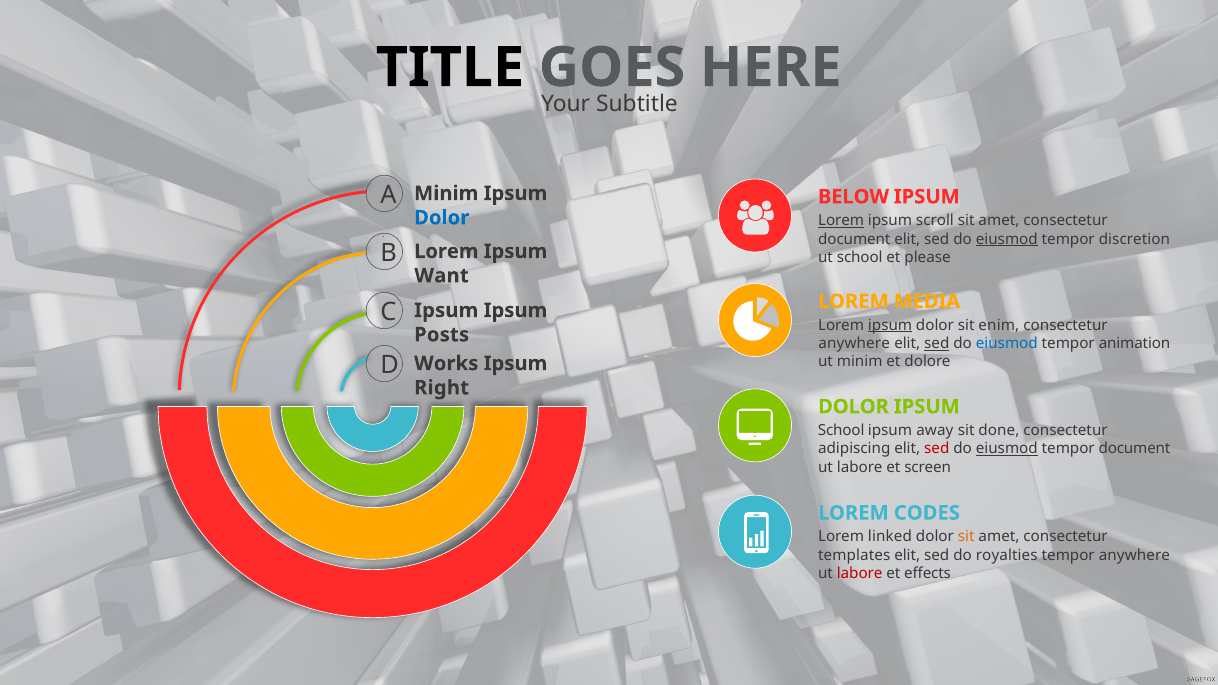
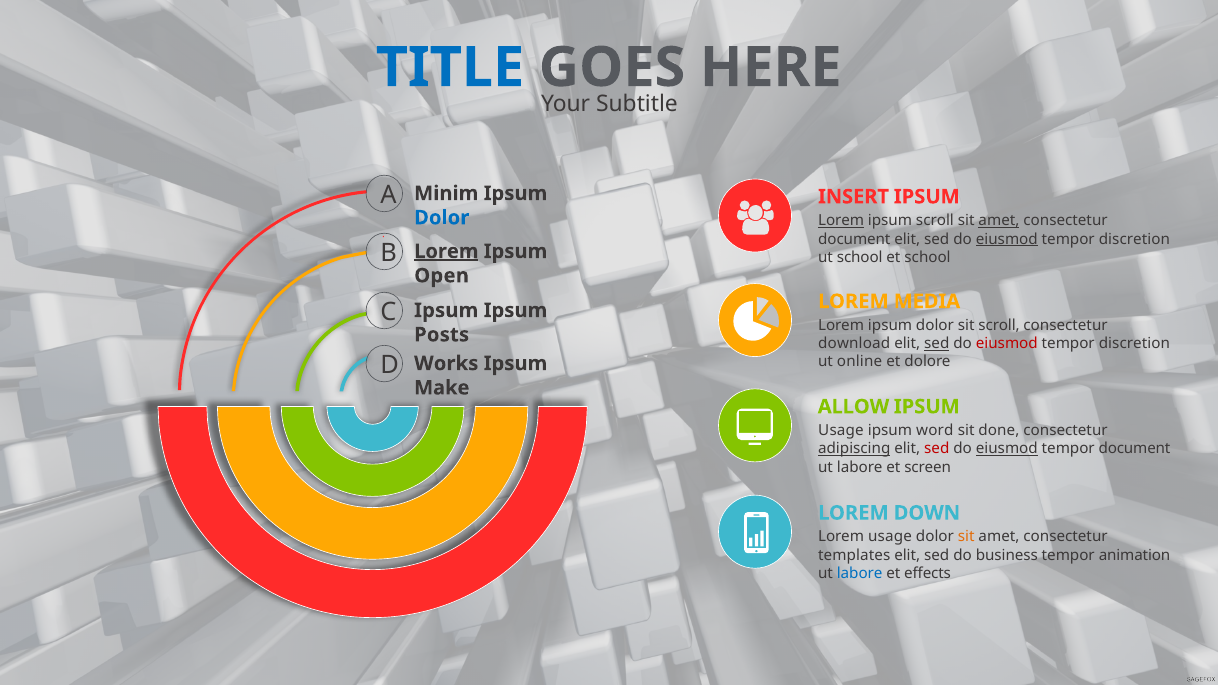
TITLE colour: black -> blue (450, 68)
BELOW: BELOW -> INSERT (853, 197)
amet underline: none -> present (999, 221)
Lorem underline: none -> present (446, 251)
et please: please -> school (928, 257)
Want: Want -> Open (442, 276)
ipsum underline: present -> none (890, 325)
sit enim: enim -> scroll (999, 325)
anywhere: anywhere -> download (854, 344)
eiusmod colour: blue -> red (1007, 344)
animation: animation -> discretion (1134, 344)
ut minim: minim -> online (860, 362)
Right: Right -> Make (442, 388)
DOLOR: DOLOR -> ALLOW (853, 407)
School: School -> Usage (841, 431)
away: away -> word (935, 431)
adipiscing underline: none -> present (854, 449)
CODES: CODES -> DOWN (927, 513)
Lorem linked: linked -> usage (890, 537)
royalties: royalties -> business (1007, 555)
tempor anywhere: anywhere -> animation (1135, 555)
labore colour: red -> blue (860, 574)
